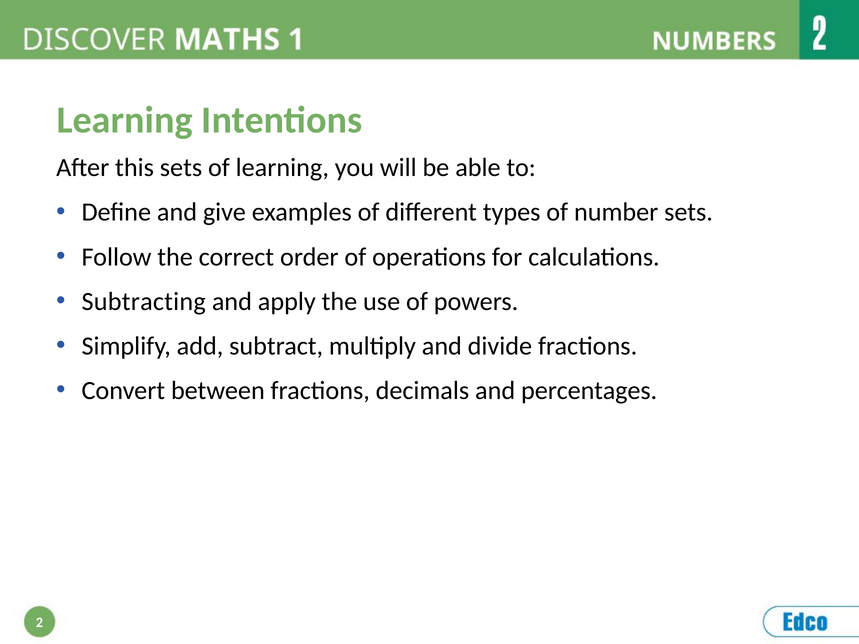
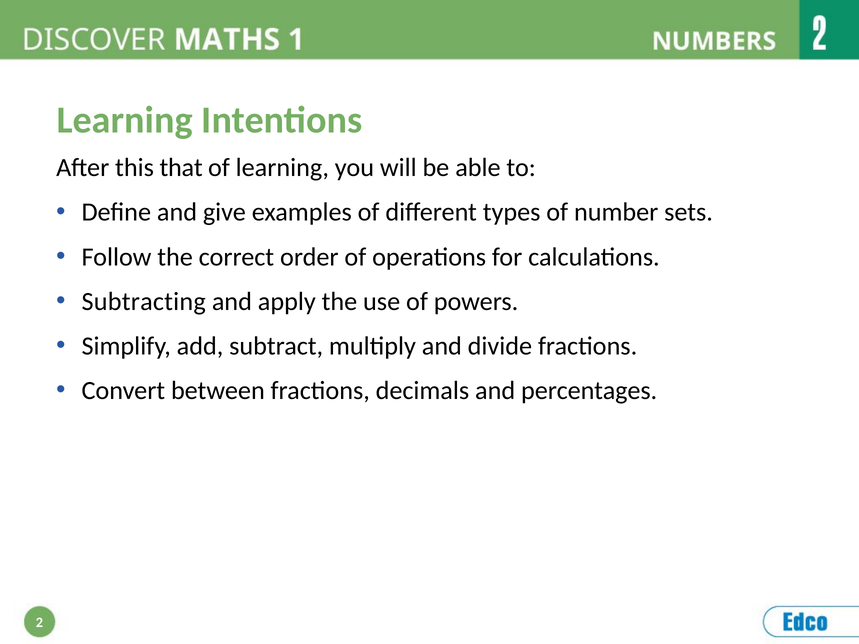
this sets: sets -> that (181, 168)
